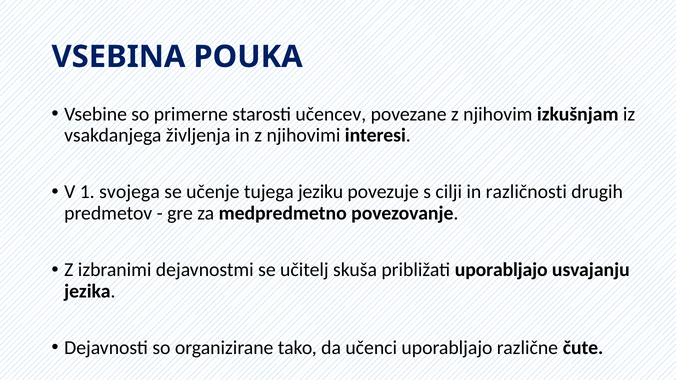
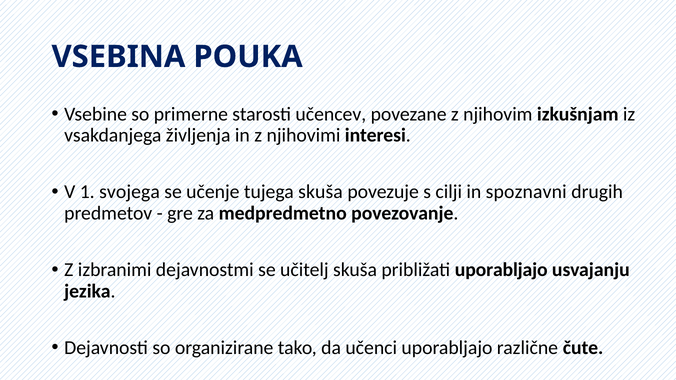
tujega jeziku: jeziku -> skuša (320, 192)
različnosti: različnosti -> spoznavni (526, 192)
